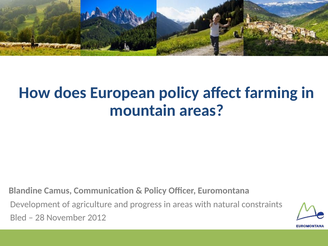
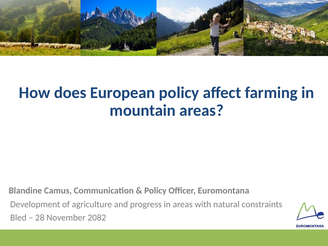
2012: 2012 -> 2082 (97, 218)
